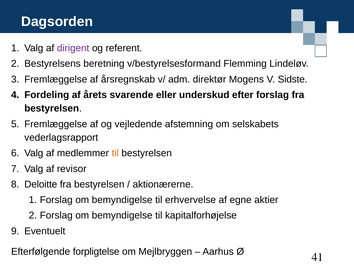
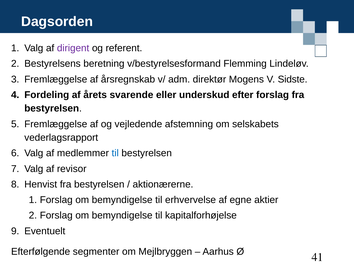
til colour: orange -> blue (115, 153)
Deloitte: Deloitte -> Henvist (41, 184)
forpligtelse: forpligtelse -> segmenter (96, 251)
